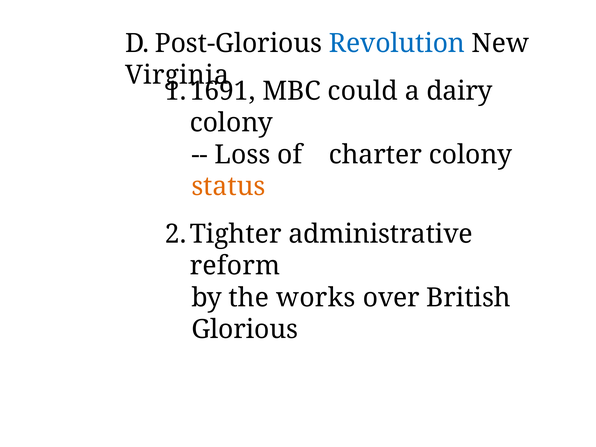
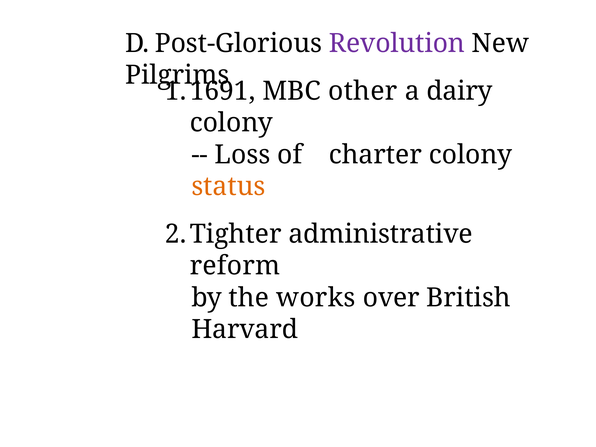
Revolution colour: blue -> purple (397, 43)
Virginia: Virginia -> Pilgrims (177, 75)
could: could -> other (363, 91)
Glorious: Glorious -> Harvard (245, 329)
